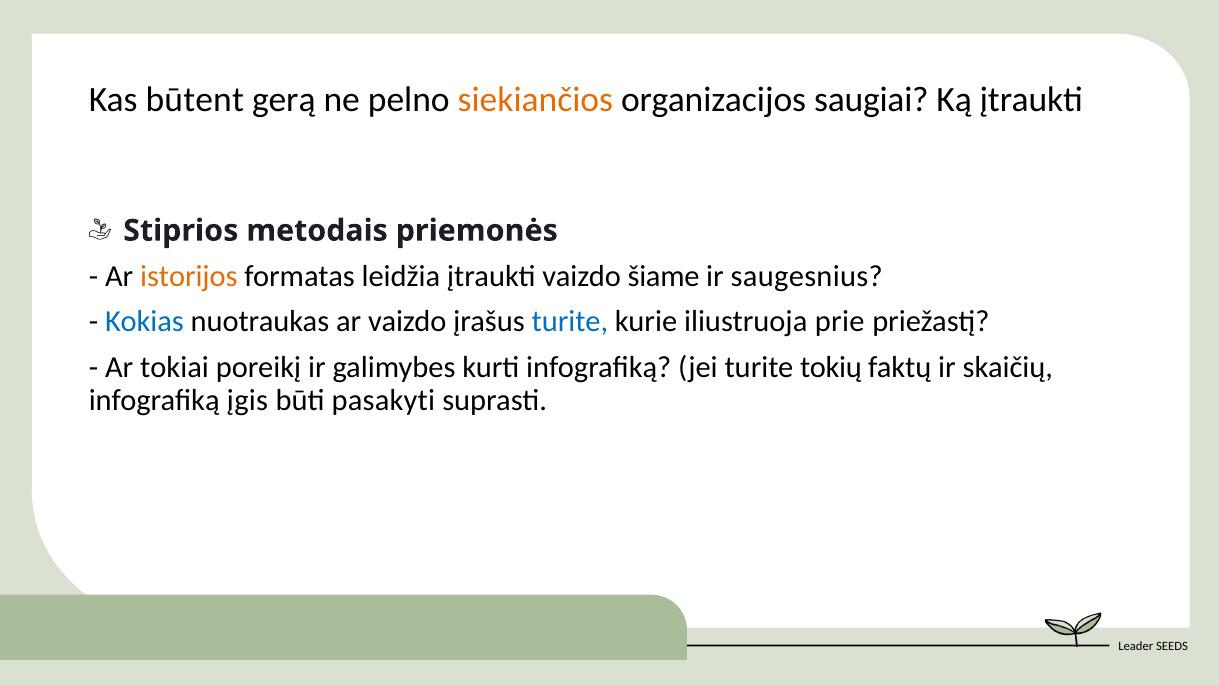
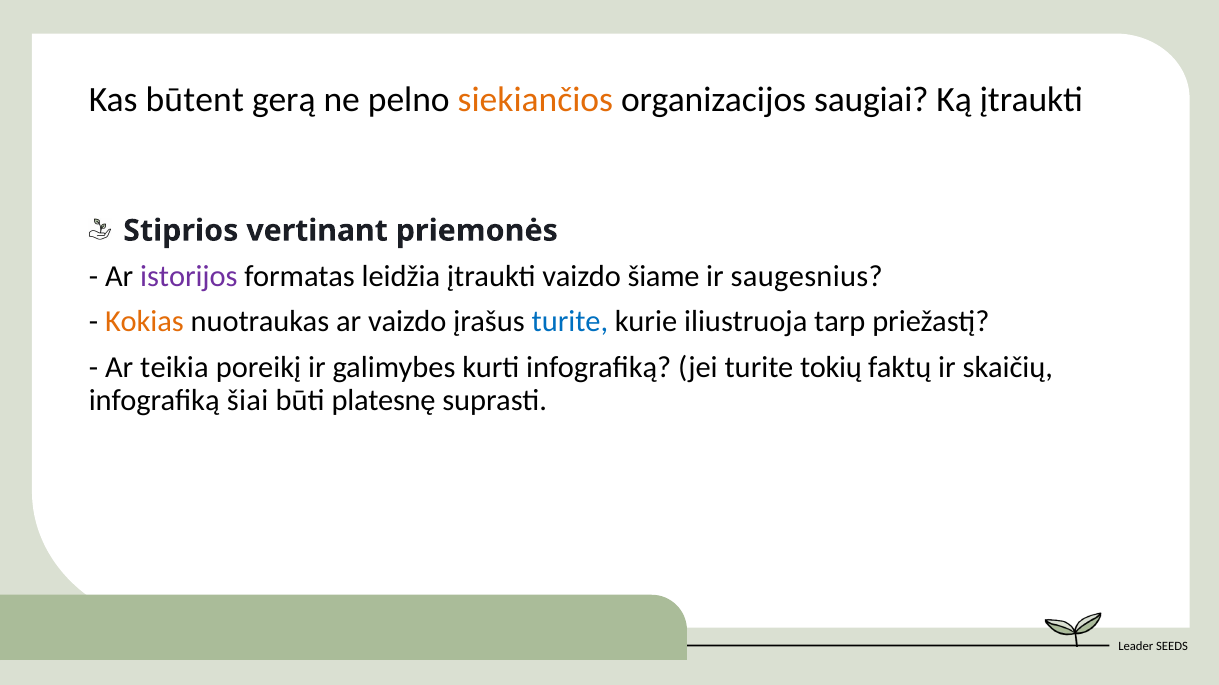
metodais: metodais -> vertinant (317, 231)
istorijos colour: orange -> purple (189, 276)
Kokias colour: blue -> orange (144, 322)
prie: prie -> tarp (840, 322)
tokiai: tokiai -> teikia (174, 368)
įgis: įgis -> šiai (248, 401)
pasakyti: pasakyti -> platesnę (384, 401)
